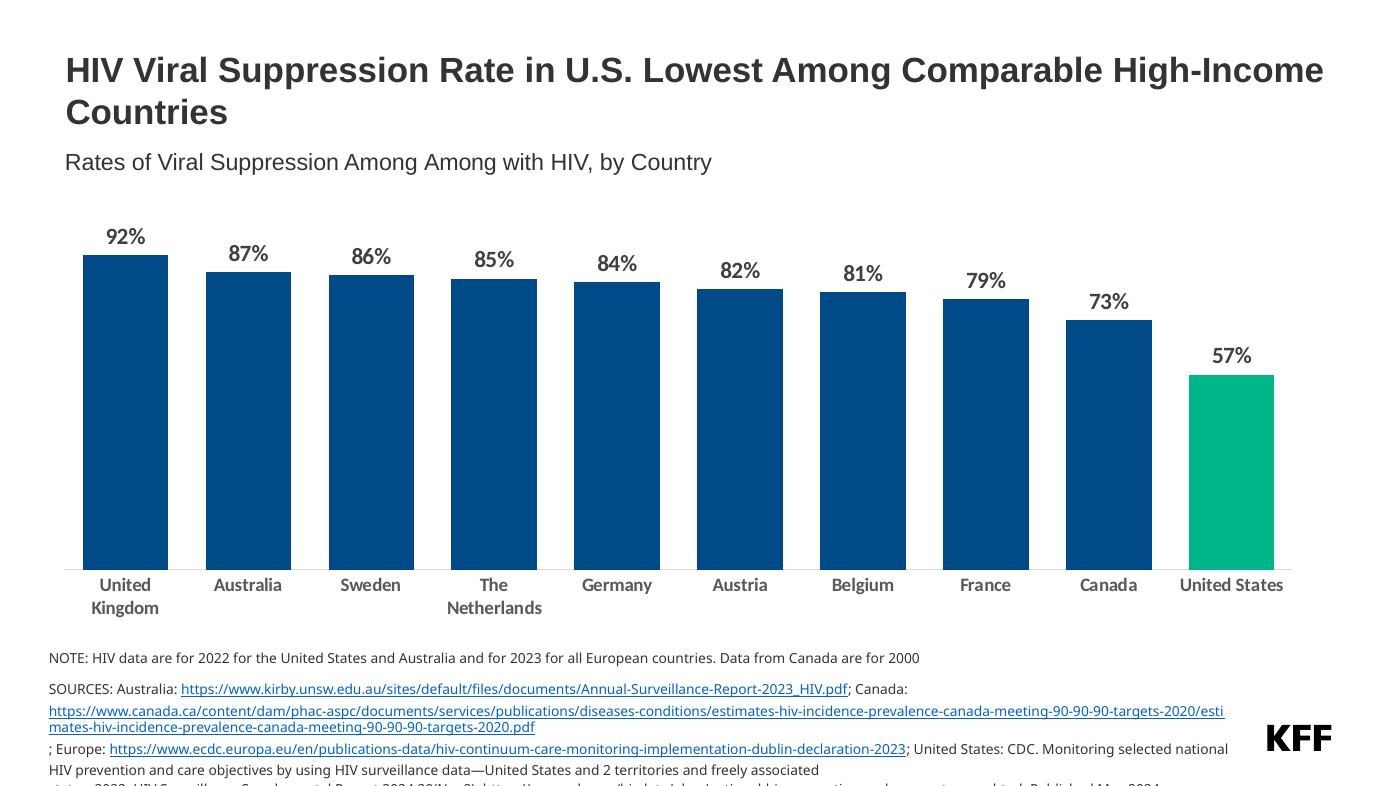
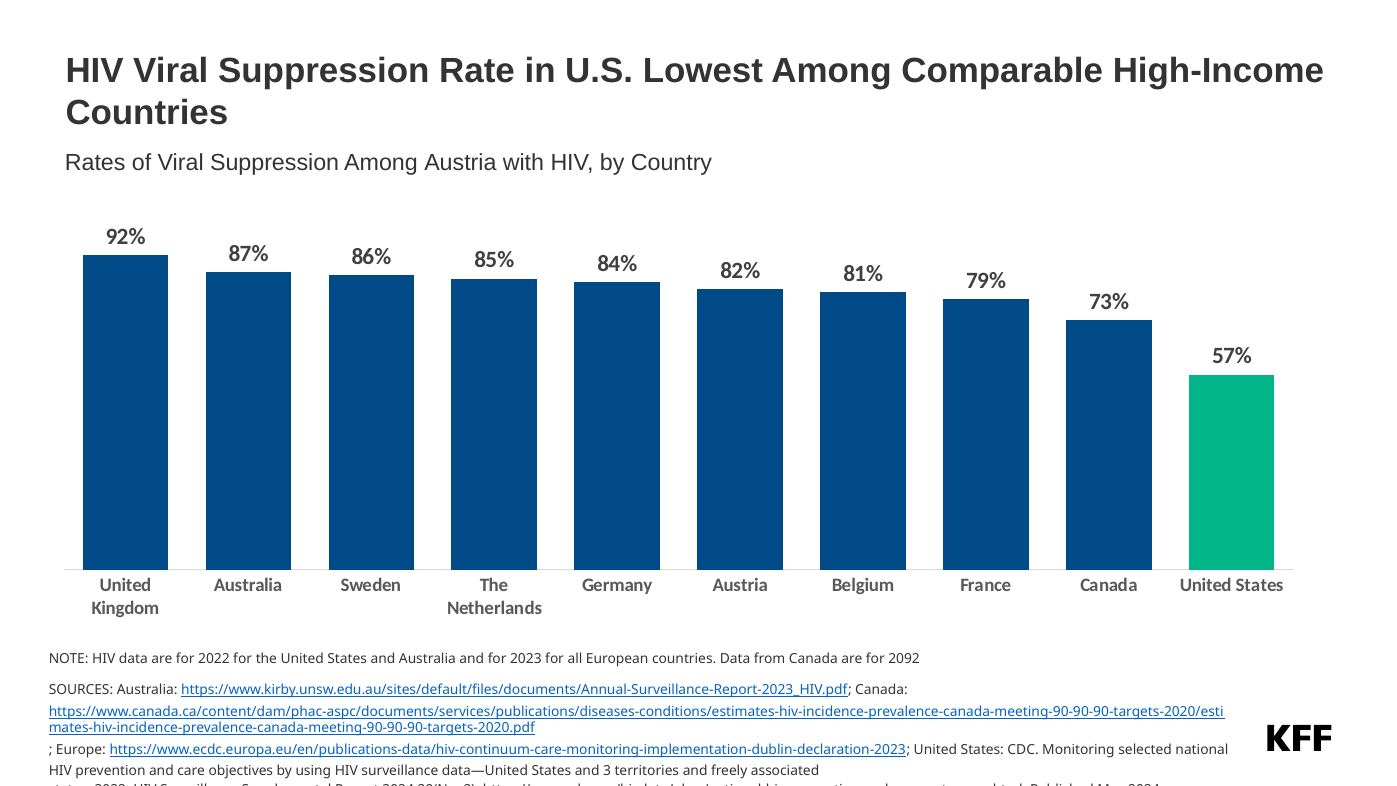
Among Among: Among -> Austria (460, 163)
2000: 2000 -> 2092 (904, 659)
and 2: 2 -> 3 (607, 771)
